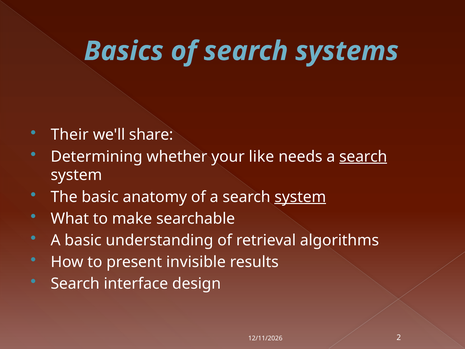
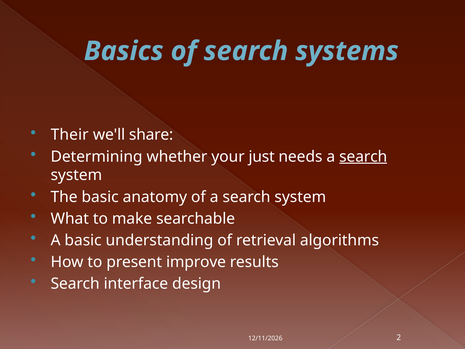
like: like -> just (262, 156)
system underline: present -> none (300, 197)
invisible: invisible -> improve (196, 262)
